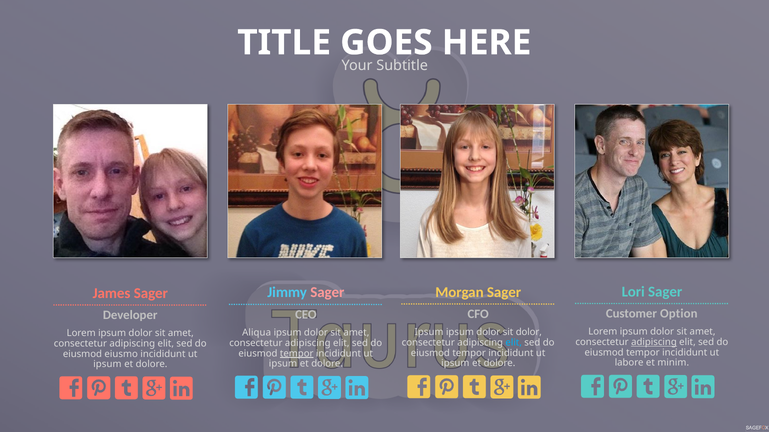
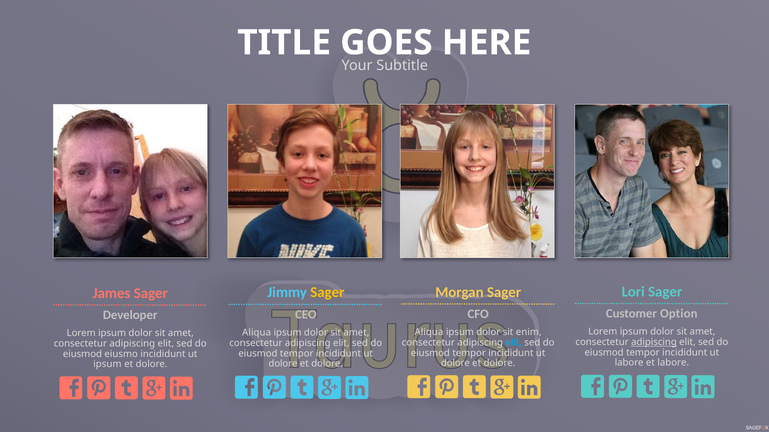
Sager colour: pink -> yellow (327, 293)
Ipsum: Ipsum -> Aliqua (429, 333)
sit dolor: dolor -> enim (529, 333)
tempor underline: present -> none (297, 354)
et minim: minim -> labore (673, 363)
ipsum: ipsum -> dolore (455, 364)
ipsum: ipsum -> dolore (283, 364)
